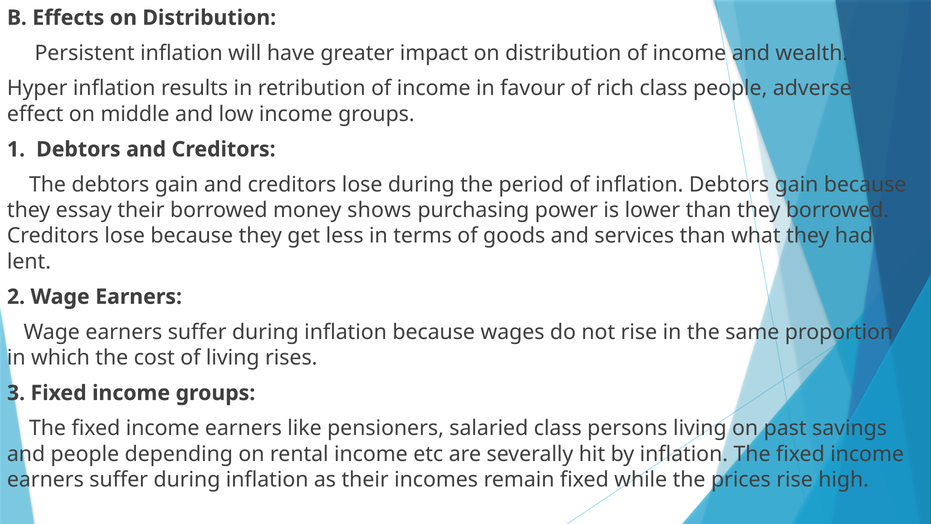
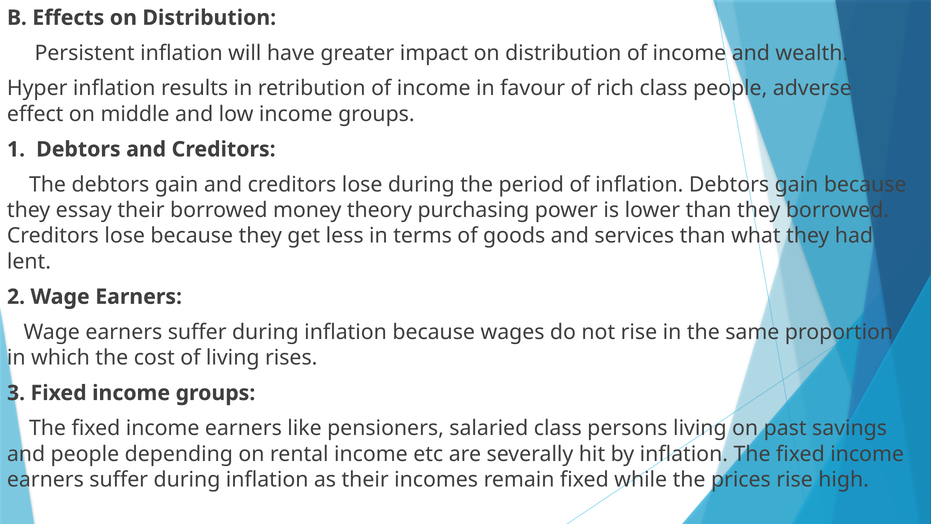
shows: shows -> theory (379, 210)
